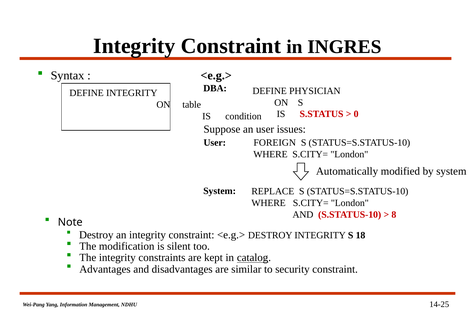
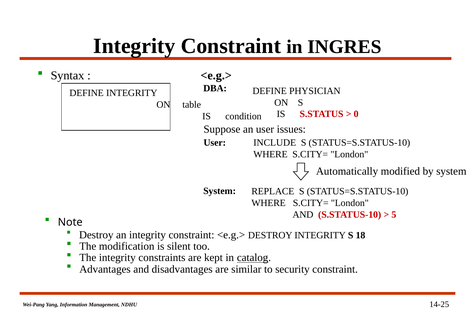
FOREIGN: FOREIGN -> INCLUDE (275, 143)
8: 8 -> 5 (394, 215)
